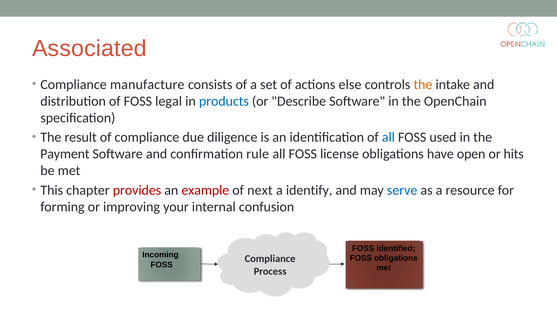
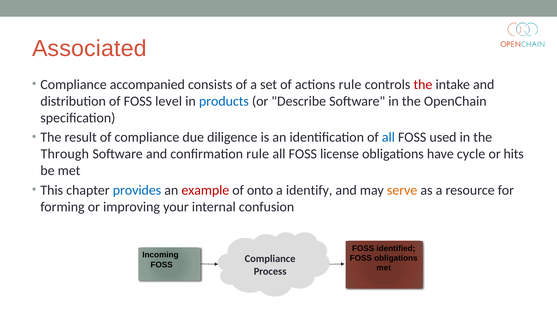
manufacture: manufacture -> accompanied (147, 85)
actions else: else -> rule (350, 85)
the colour: orange -> red (423, 85)
legal: legal -> level (169, 101)
Payment: Payment -> Through (65, 154)
open: open -> cycle (471, 154)
provides colour: red -> blue (137, 190)
next: next -> onto (260, 190)
serve colour: blue -> orange (402, 190)
